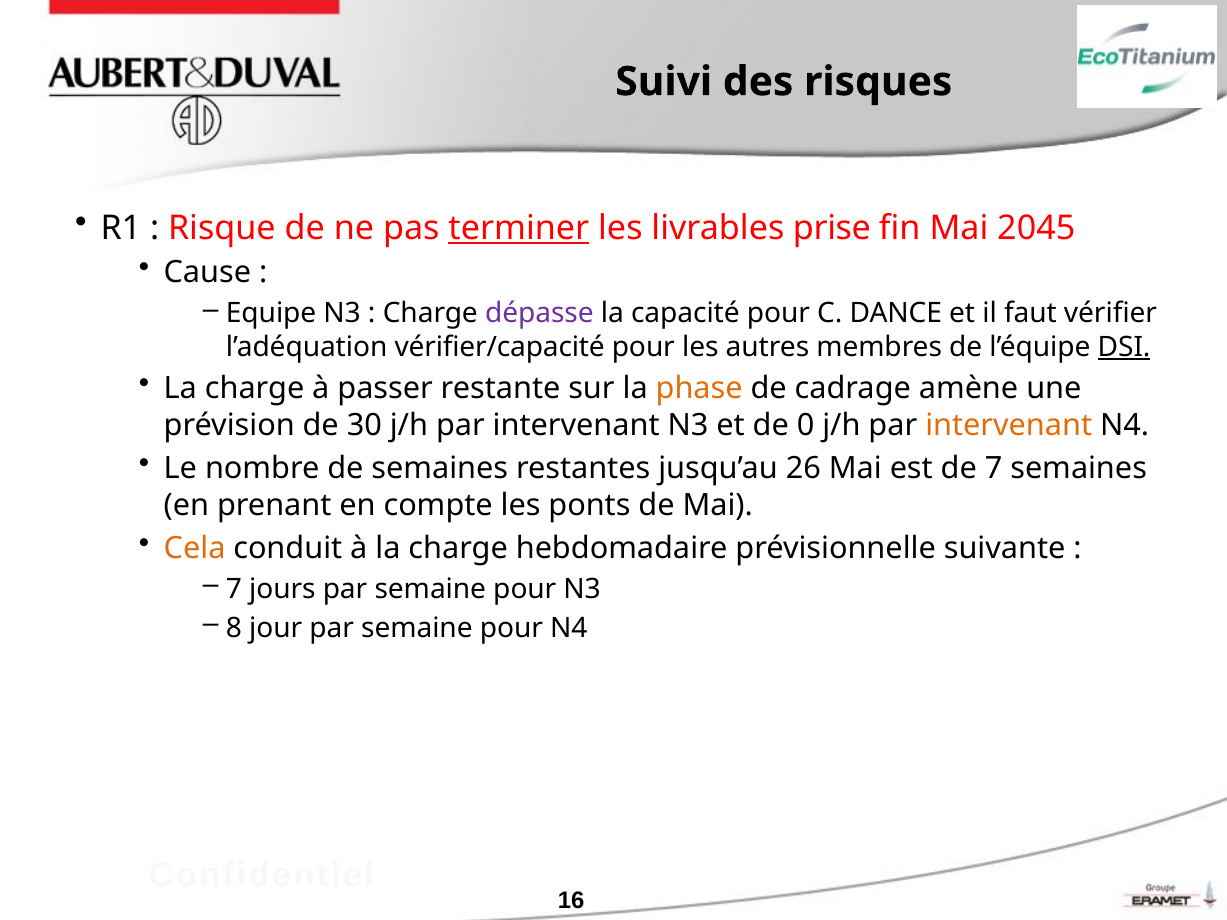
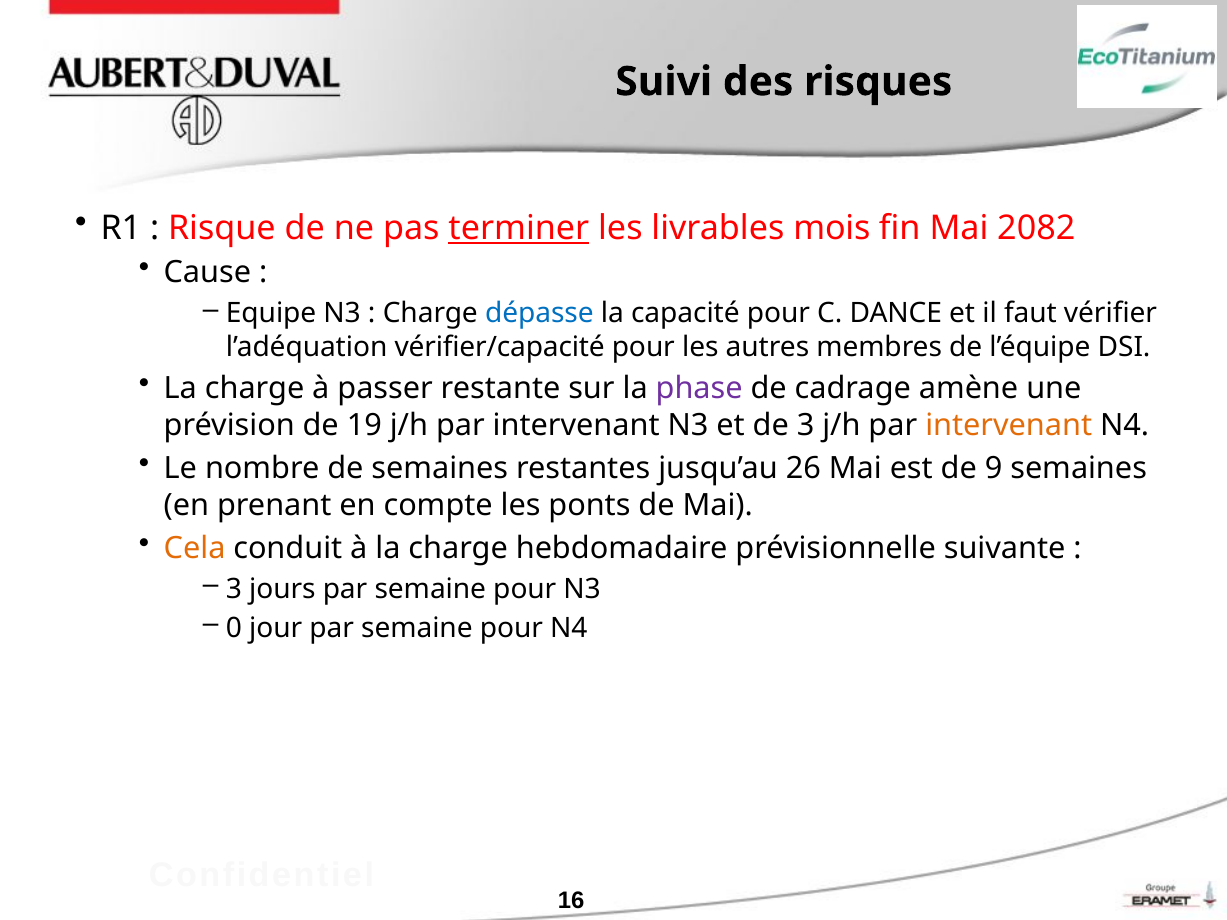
prise: prise -> mois (832, 228)
2045: 2045 -> 2082 (1036, 228)
dépasse colour: purple -> blue (539, 314)
DSI underline: present -> none (1124, 347)
phase colour: orange -> purple (699, 389)
30: 30 -> 19 (364, 426)
de 0: 0 -> 3 (806, 426)
de 7: 7 -> 9 (994, 469)
7: 7 -> 3 (234, 589)
8: 8 -> 0 (234, 628)
